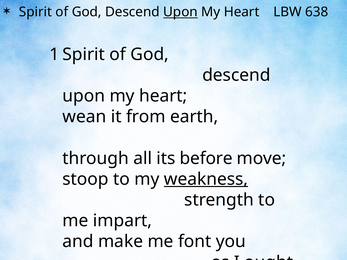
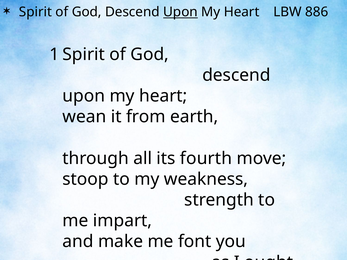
638: 638 -> 886 (317, 12)
before: before -> fourth (206, 158)
weakness underline: present -> none (206, 179)
